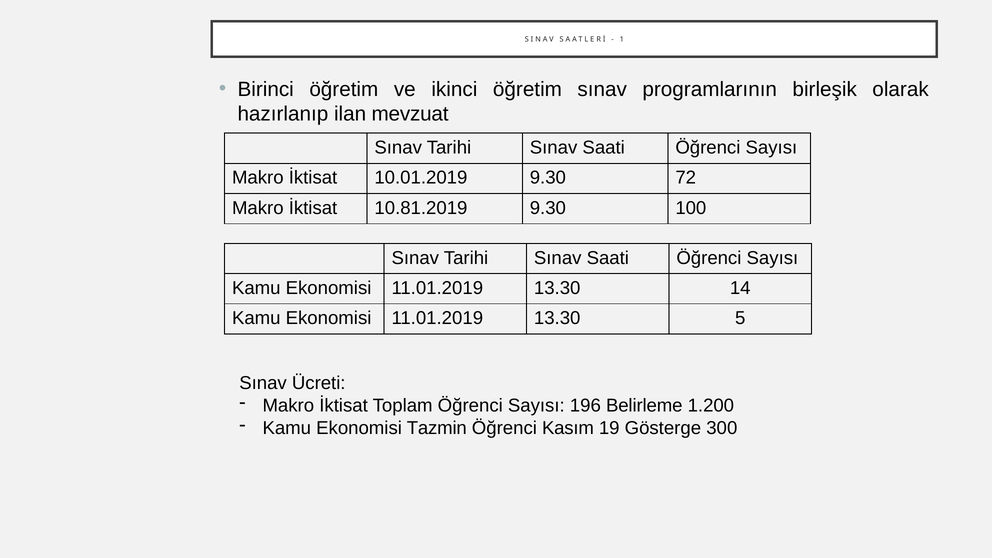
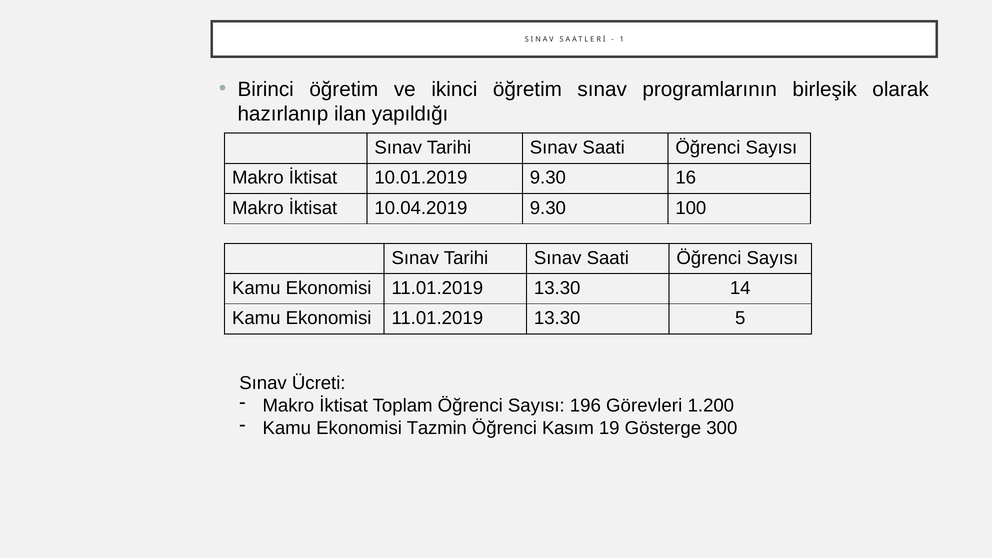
mevzuat: mevzuat -> yapıldığı (410, 114)
72: 72 -> 16 (686, 178)
10.81.2019: 10.81.2019 -> 10.04.2019 (421, 208)
Belirleme: Belirleme -> Görevleri (644, 406)
